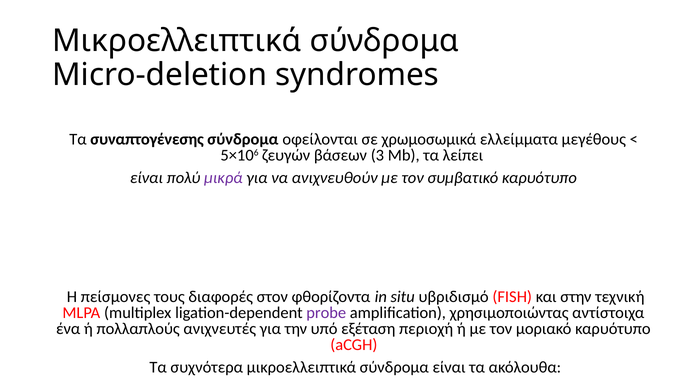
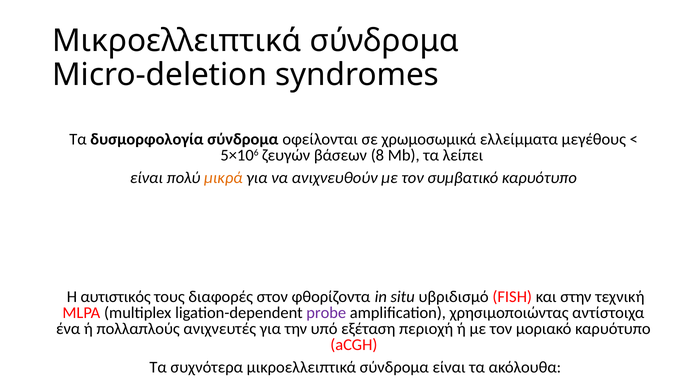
συναπτογένεσης: συναπτογένεσης -> δυσμορφολογία (147, 139)
3: 3 -> 8 (377, 155)
μικρά colour: purple -> orange (223, 178)
πείσμονες: πείσμονες -> αυτιστικός (116, 297)
